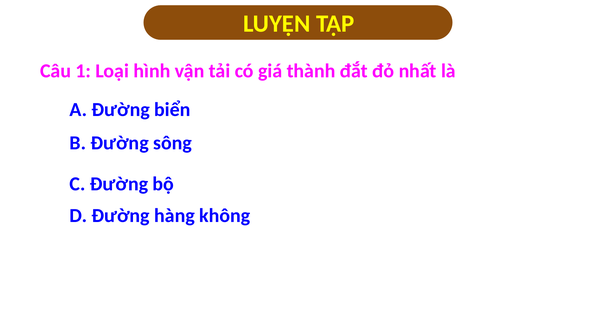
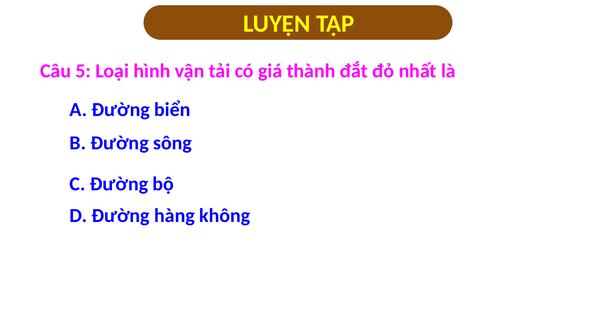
1: 1 -> 5 (83, 71)
